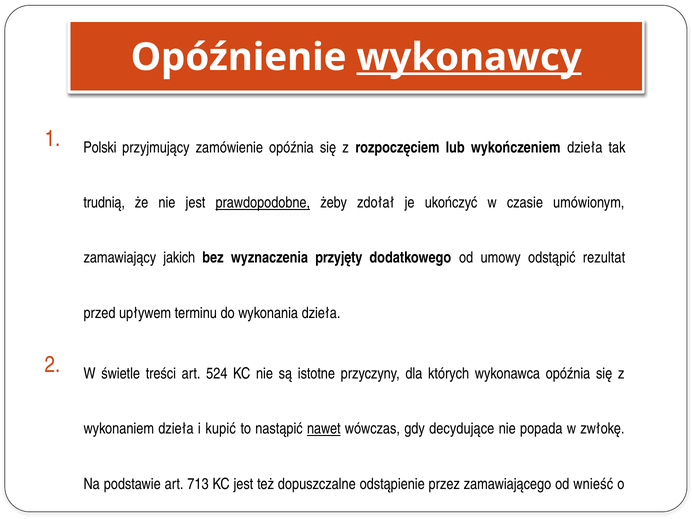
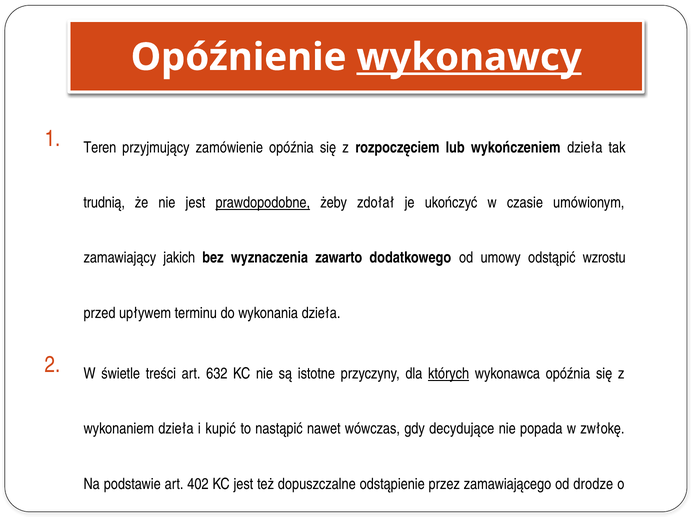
Polski: Polski -> Teren (100, 148)
przyjęty: przyjęty -> zawarto (339, 258)
rezultat: rezultat -> wzrostu (604, 258)
524: 524 -> 632 (217, 374)
których underline: none -> present (449, 374)
nawet underline: present -> none (324, 429)
713: 713 -> 402 (198, 484)
wnieść: wnieść -> drodze (593, 484)
